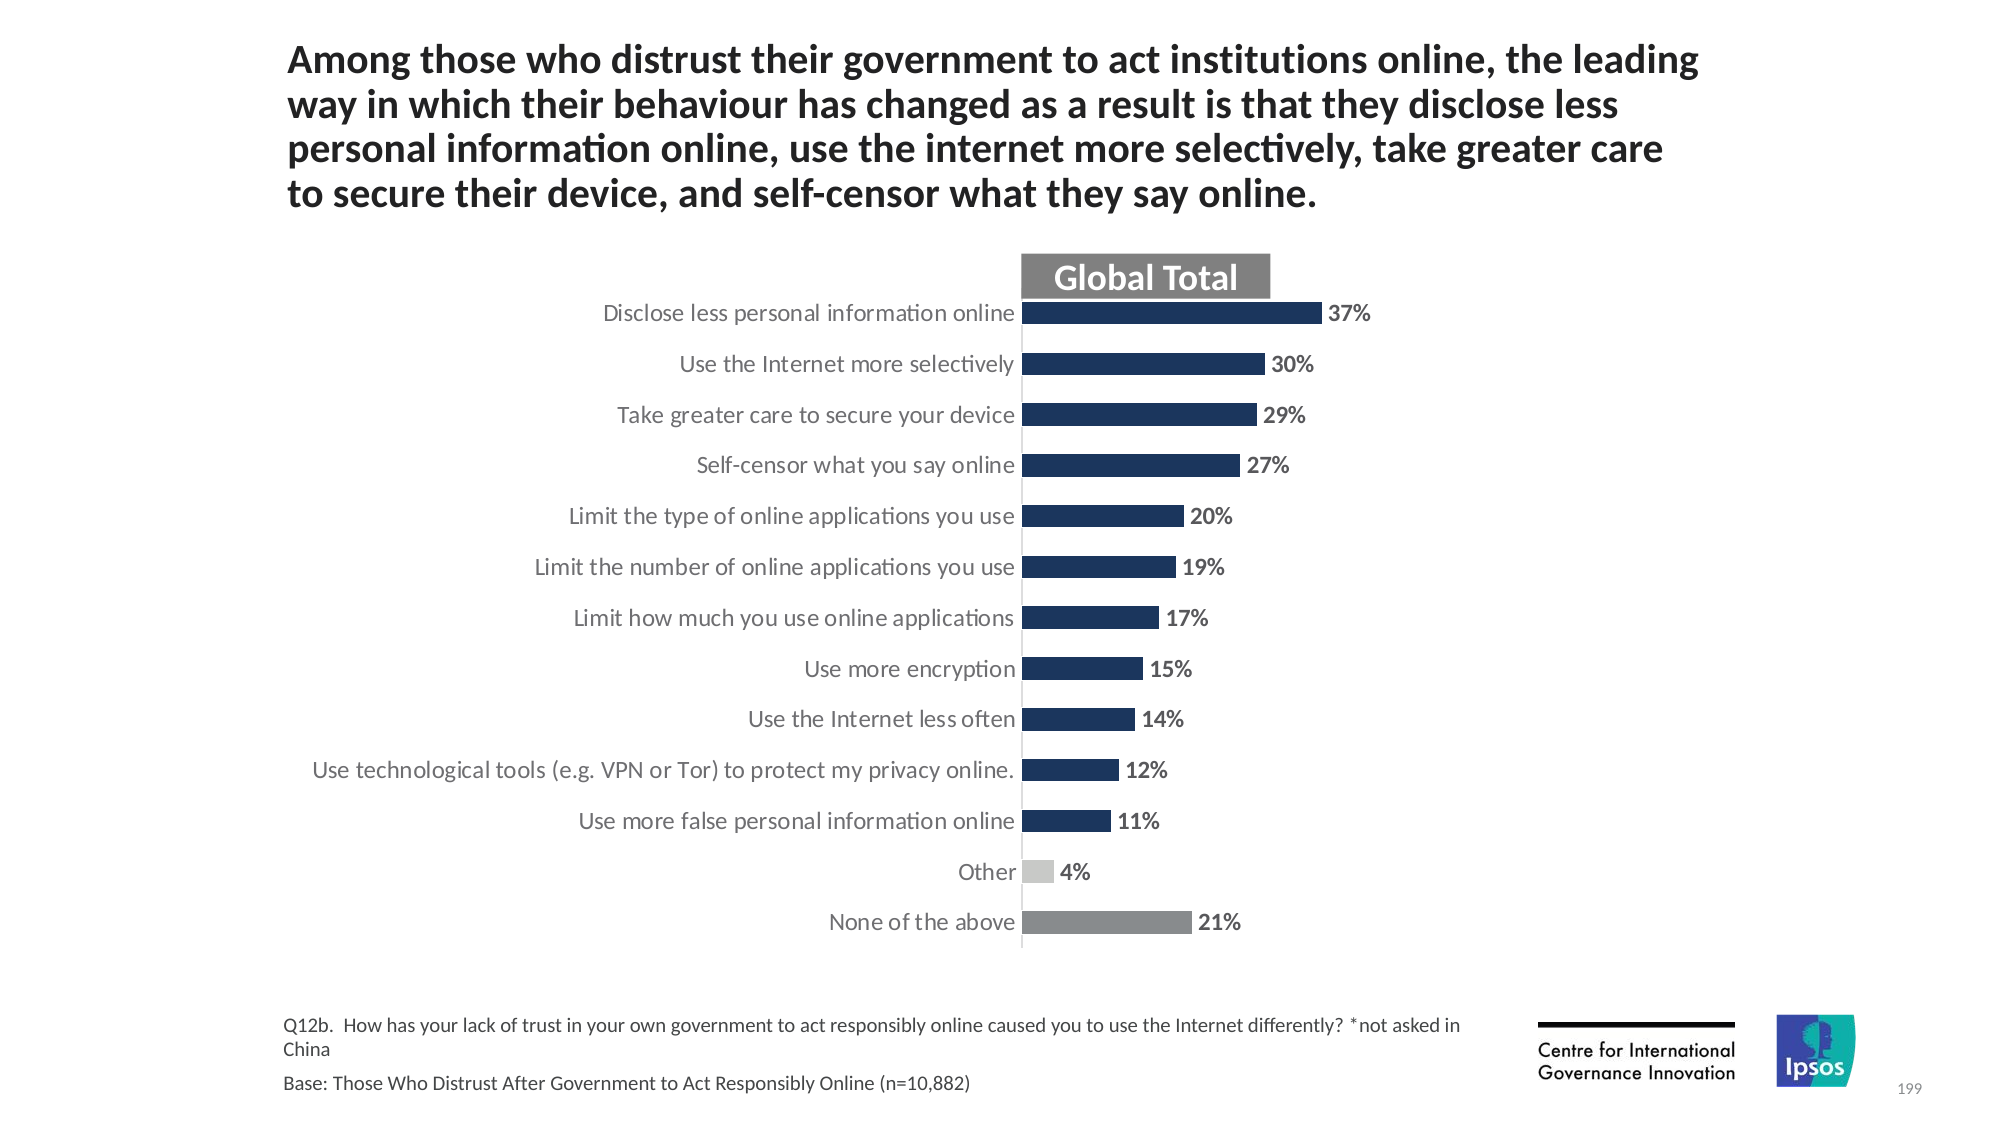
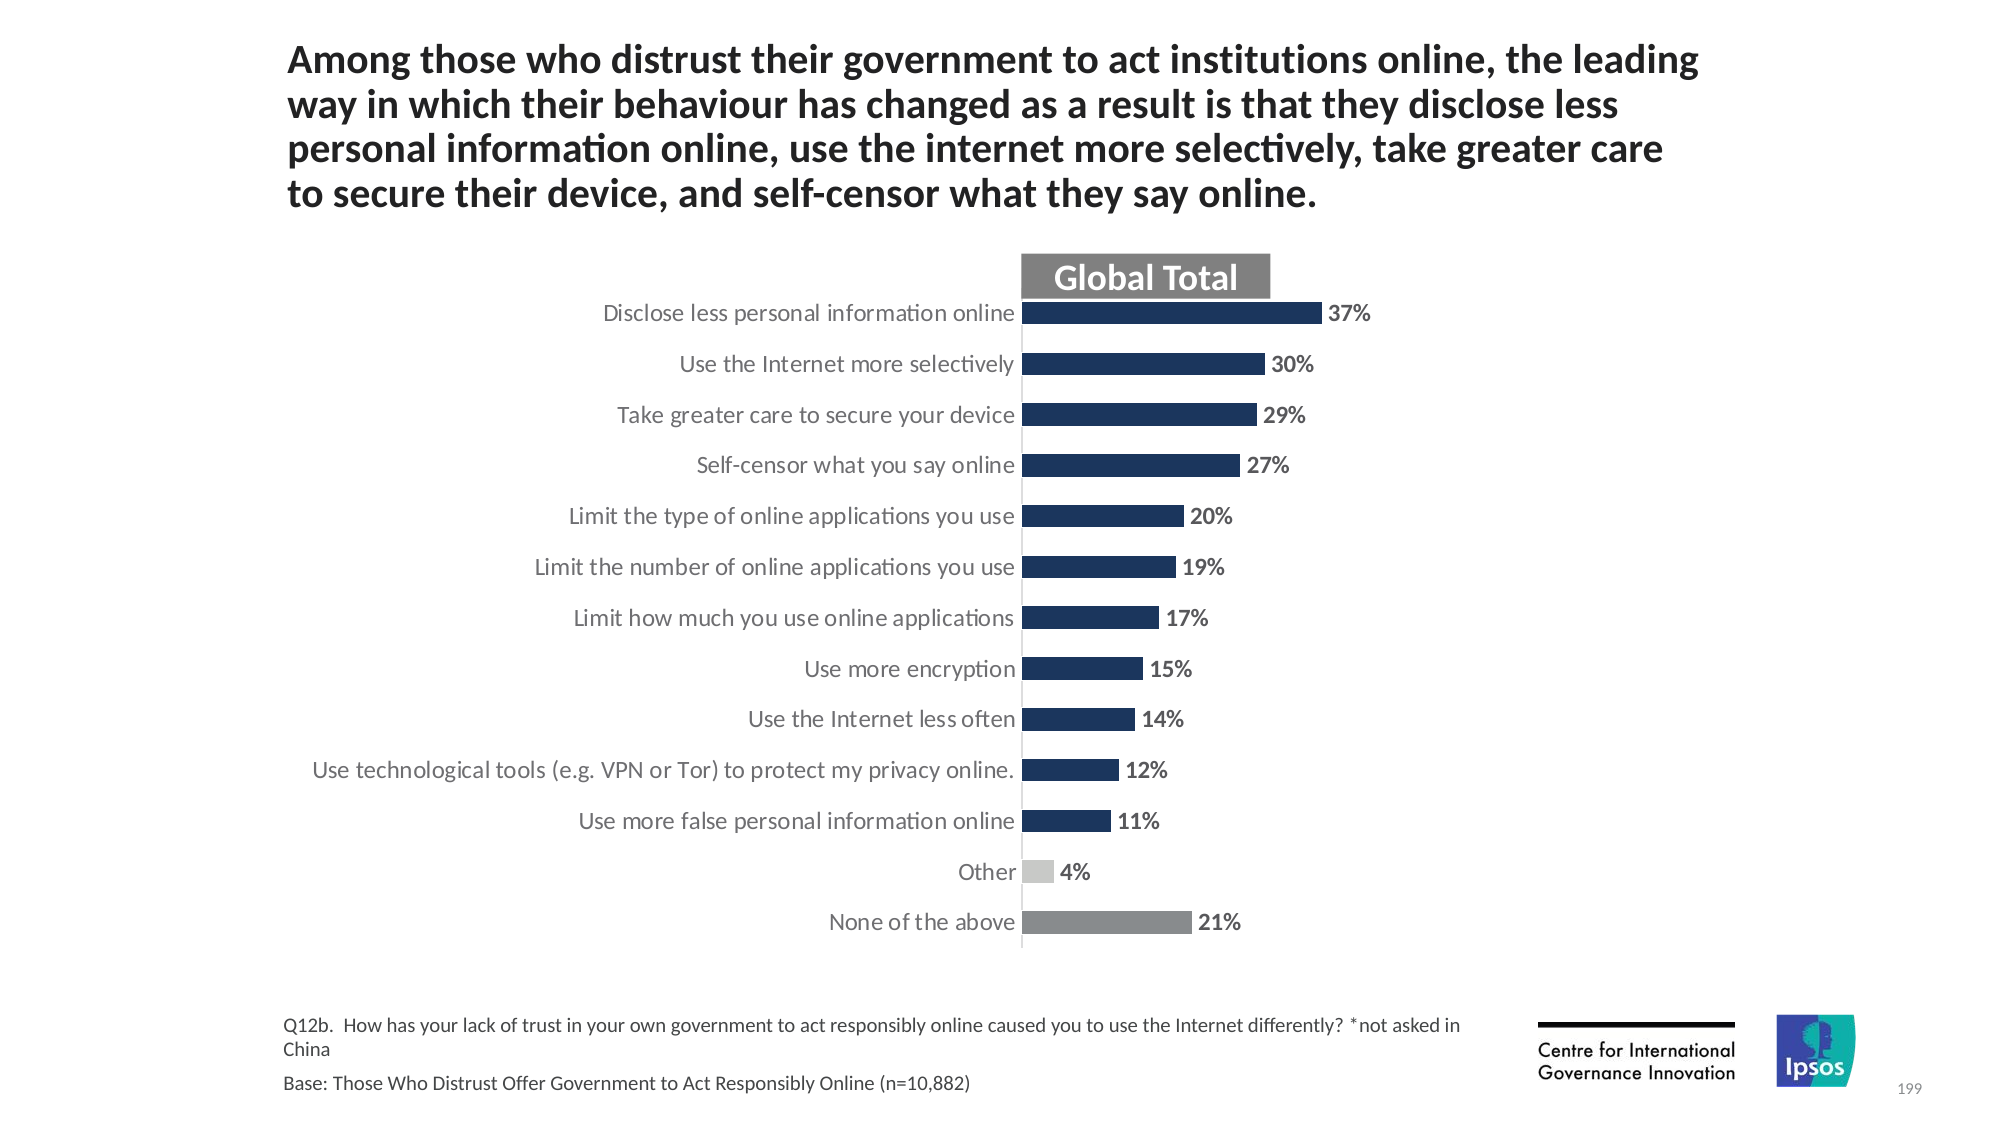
After: After -> Offer (524, 1083)
